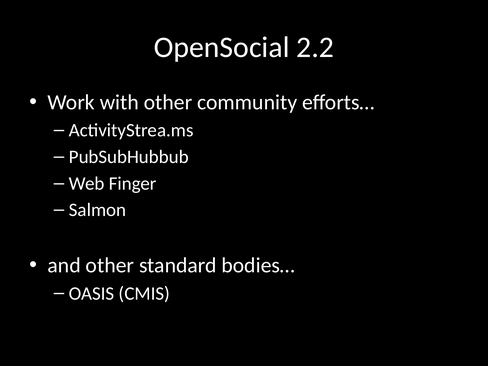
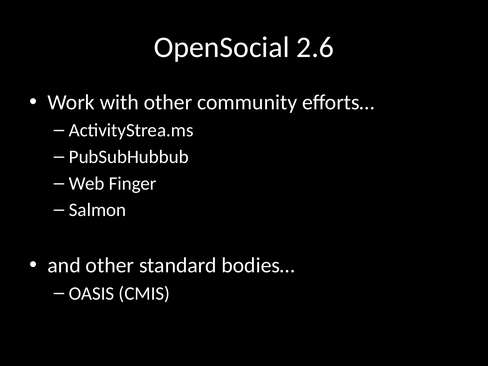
2.2: 2.2 -> 2.6 (315, 47)
